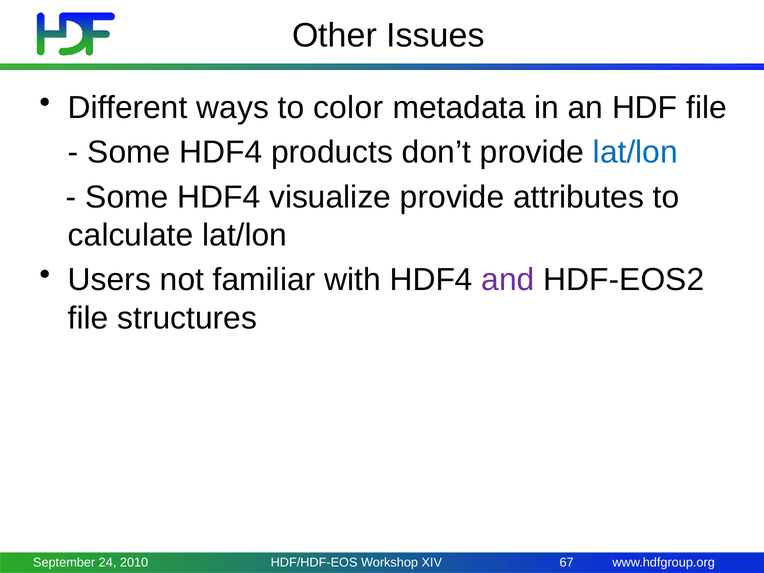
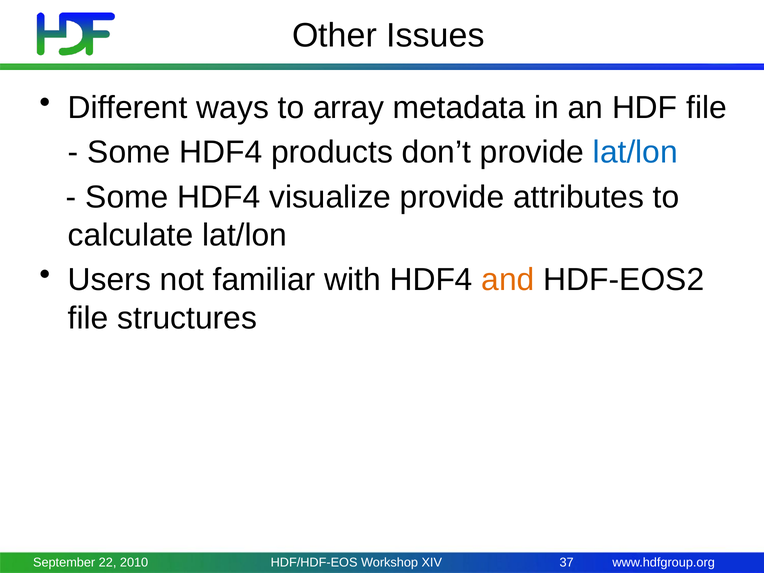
color: color -> array (349, 108)
and colour: purple -> orange (508, 280)
24: 24 -> 22 (108, 562)
67: 67 -> 37 (567, 562)
